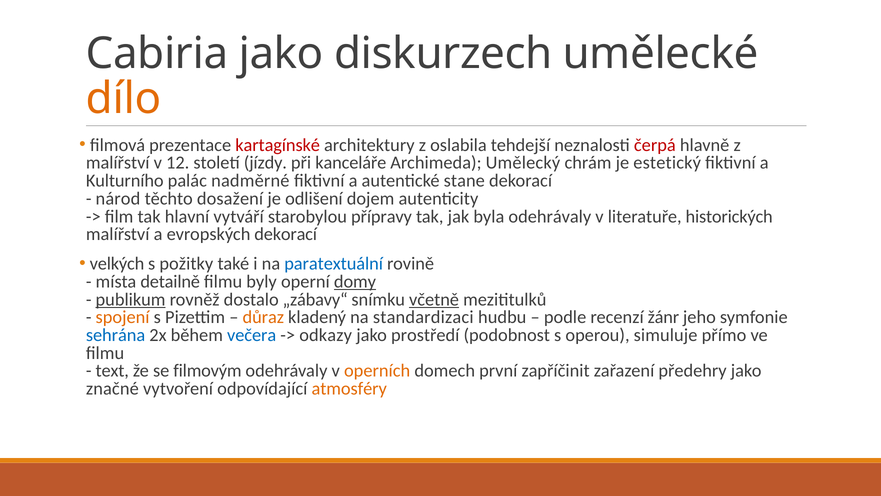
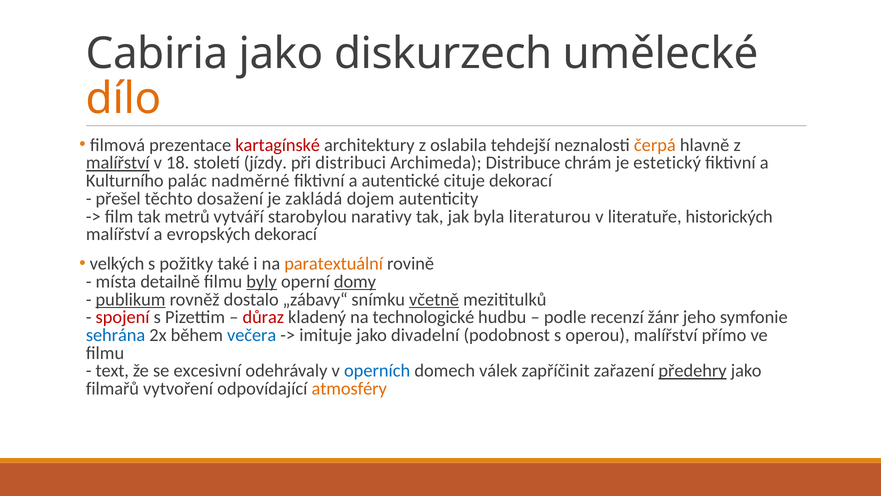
čerpá colour: red -> orange (655, 145)
malířství underline: none -> present (118, 163)
12: 12 -> 18 (178, 163)
kanceláře: kanceláře -> distribuci (351, 163)
Umělecký: Umělecký -> Distribuce (523, 163)
stane: stane -> cituje (464, 181)
národ: národ -> přešel (118, 198)
odlišení: odlišení -> zakládá (314, 198)
hlavní: hlavní -> metrů (187, 216)
přípravy: přípravy -> narativy (381, 216)
byla odehrávaly: odehrávaly -> literaturou (550, 216)
paratextuální colour: blue -> orange (334, 263)
byly underline: none -> present (262, 281)
spojení colour: orange -> red (123, 317)
důraz colour: orange -> red (263, 317)
standardizaci: standardizaci -> technologické (423, 317)
odkazy: odkazy -> imituje (326, 335)
prostředí: prostředí -> divadelní (425, 335)
operou simuluje: simuluje -> malířství (666, 335)
filmovým: filmovým -> excesivní (207, 371)
operních colour: orange -> blue (377, 371)
první: první -> válek (498, 371)
předehry underline: none -> present (693, 371)
značné: značné -> filmařů (112, 388)
